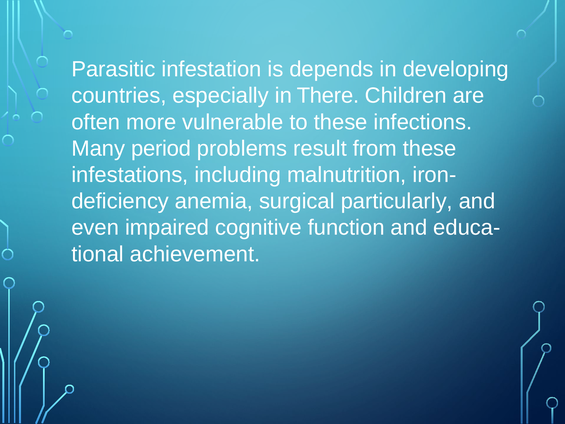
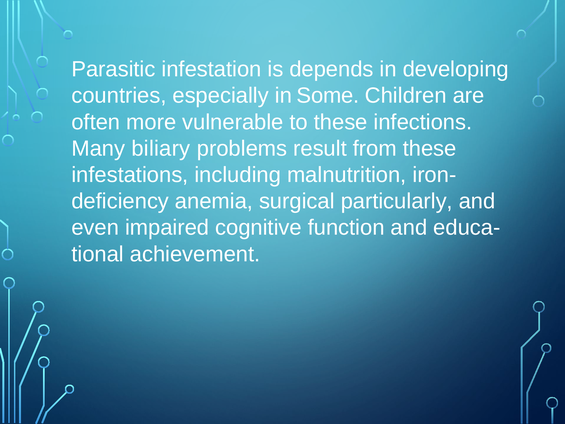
There: There -> Some (328, 96)
period: period -> biliary (161, 148)
